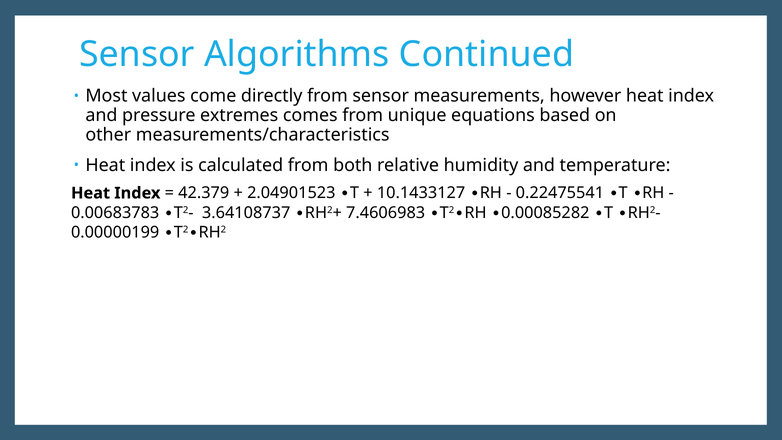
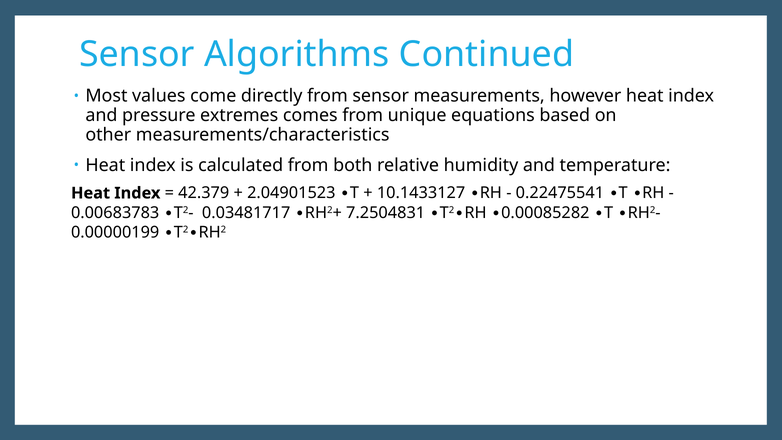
3.64108737: 3.64108737 -> 0.03481717 (246, 213)
7.4606983: 7.4606983 -> 7.2504831 (386, 213)
